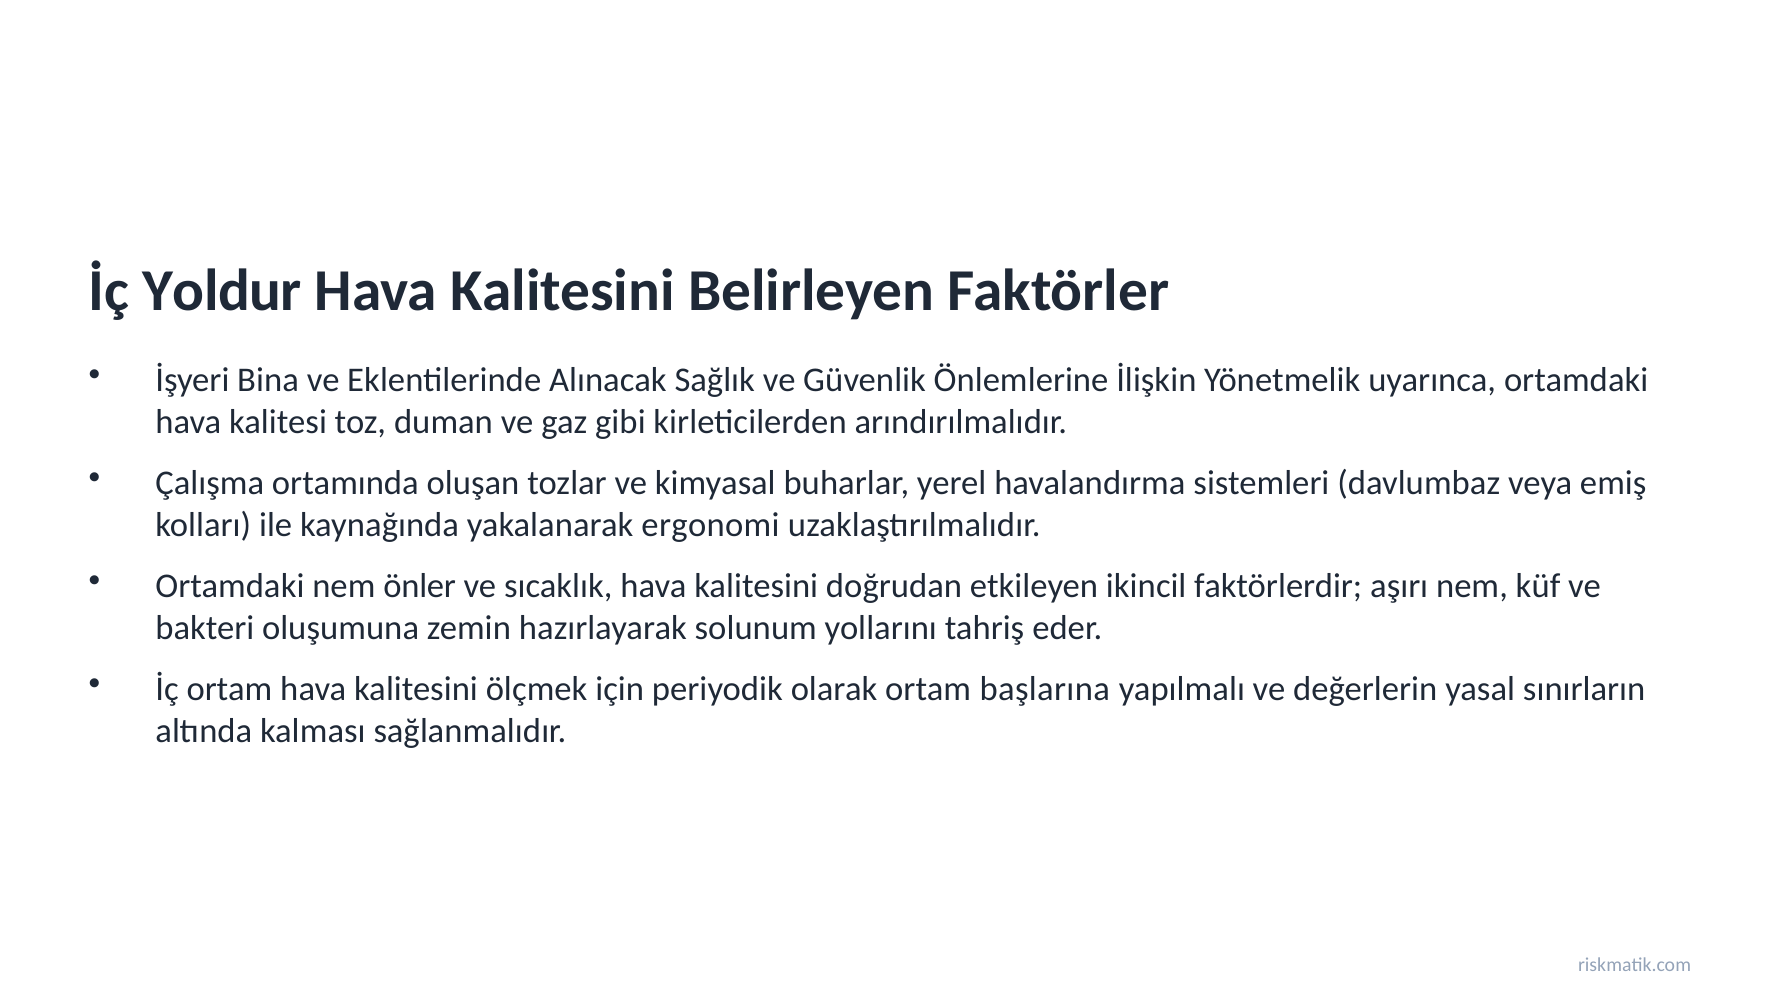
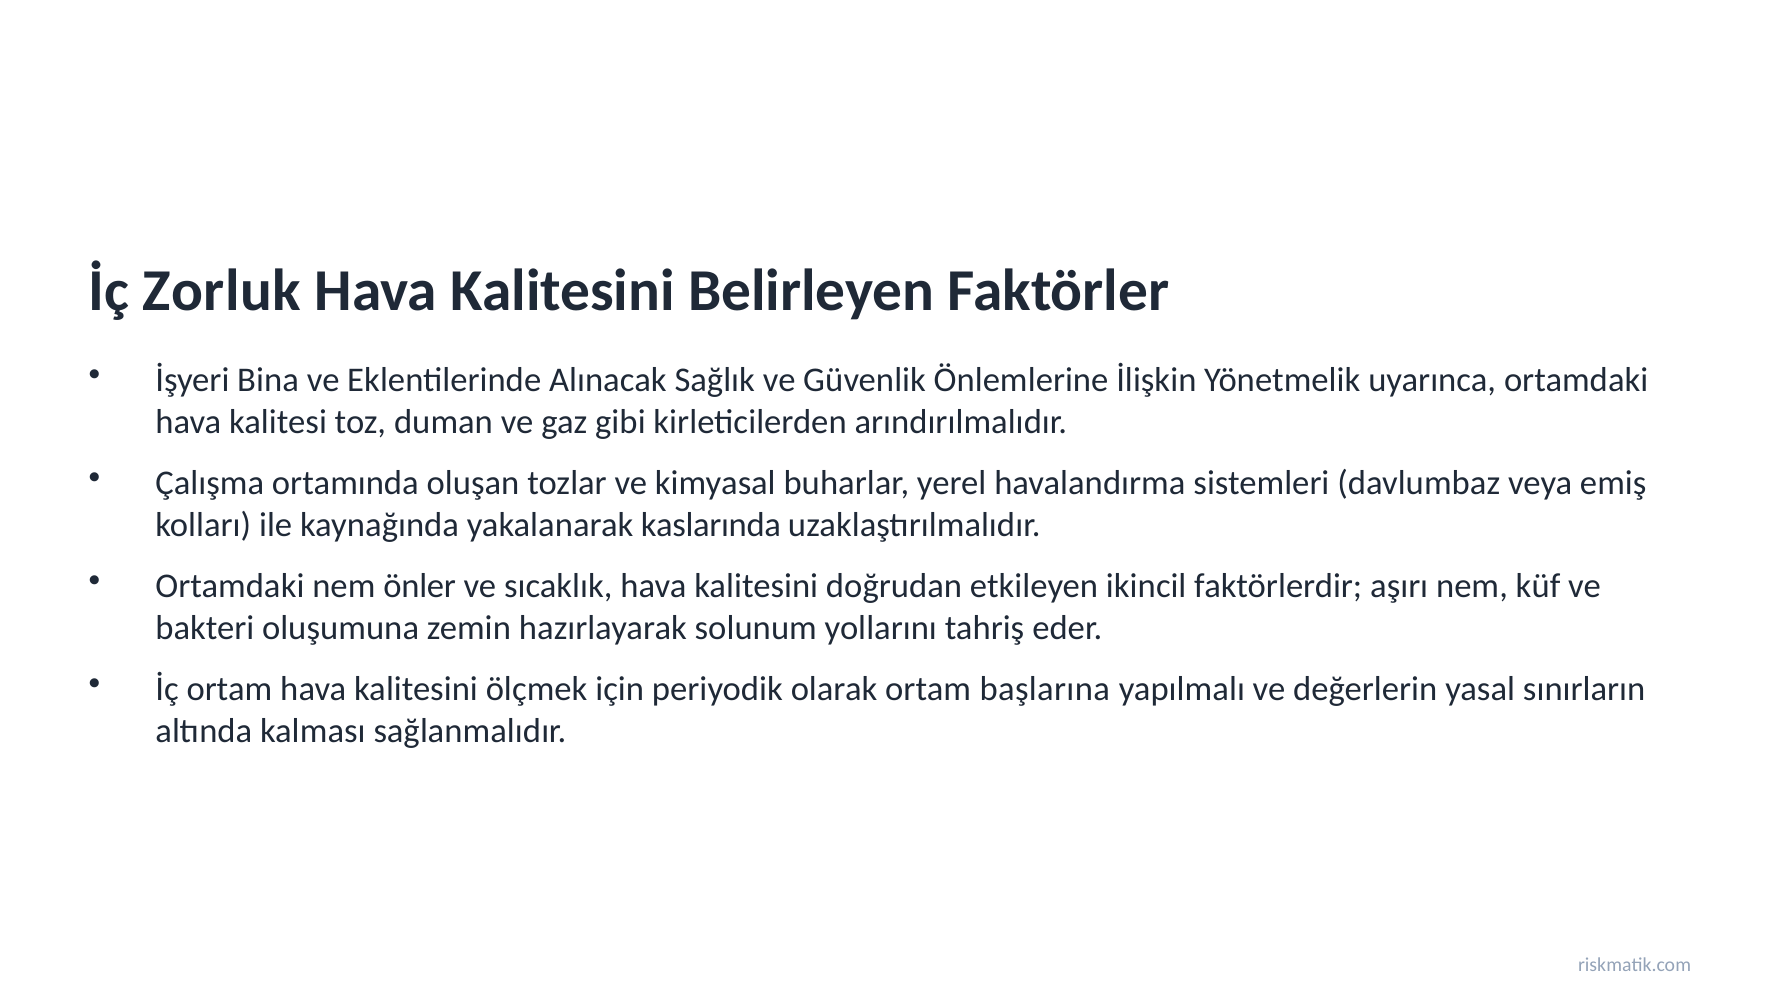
Yoldur: Yoldur -> Zorluk (222, 291)
ergonomi: ergonomi -> kaslarında (711, 525)
